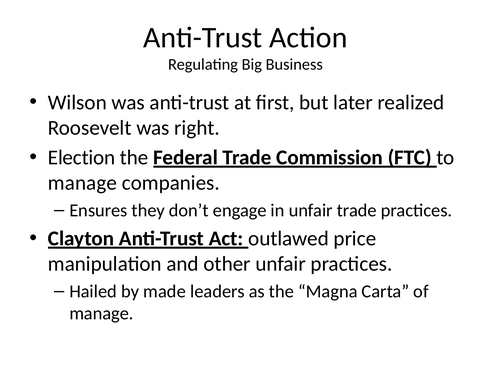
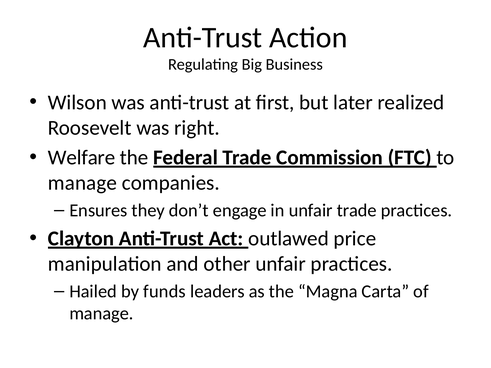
Election: Election -> Welfare (82, 158)
made: made -> funds (165, 292)
